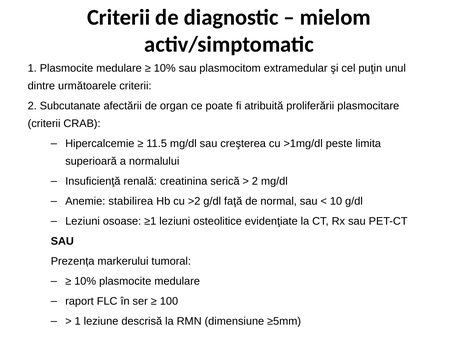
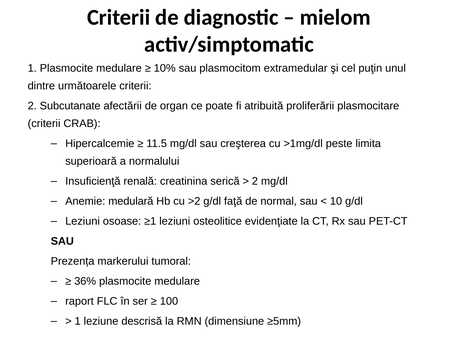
stabilirea: stabilirea -> medulară (131, 201)
10%: 10% -> 36% (85, 281)
